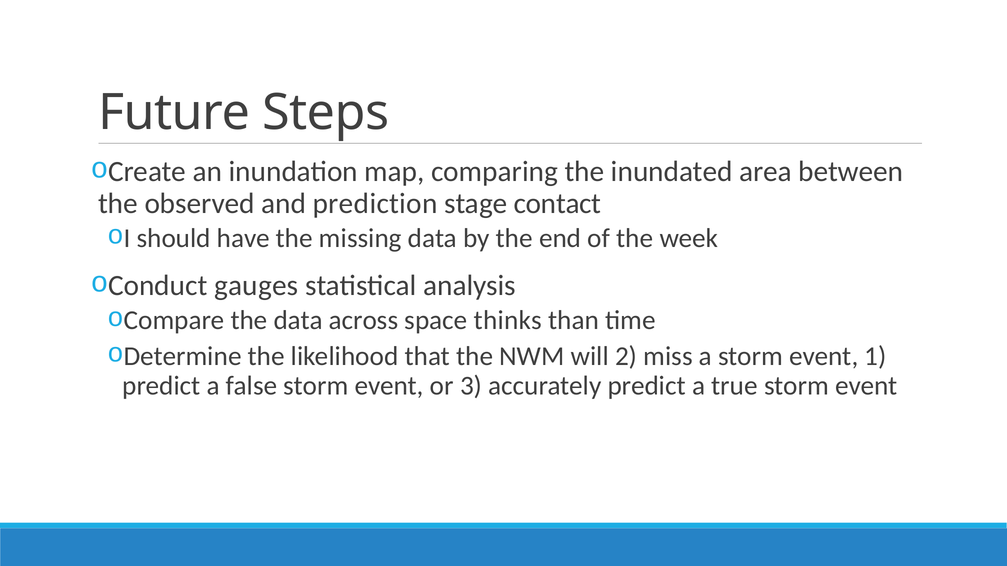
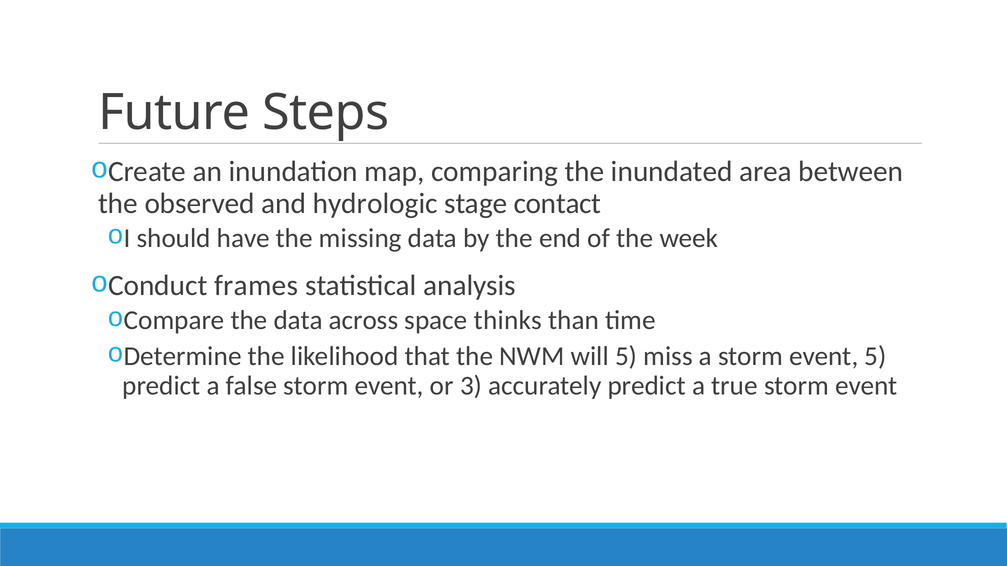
prediction: prediction -> hydrologic (375, 204)
gauges: gauges -> frames (256, 286)
will 2: 2 -> 5 (626, 356)
event 1: 1 -> 5 (875, 356)
